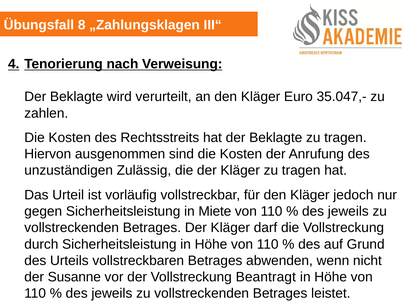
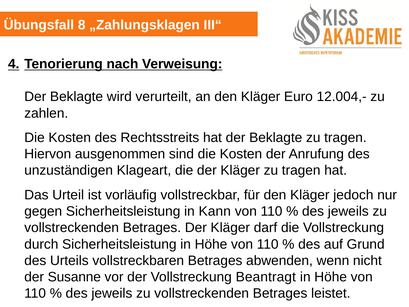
35.047,-: 35.047,- -> 12.004,- (342, 97)
Zulässig: Zulässig -> Klageart (144, 170)
Miete: Miete -> Kann (215, 211)
